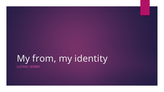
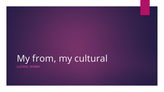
identity: identity -> cultural (91, 59)
